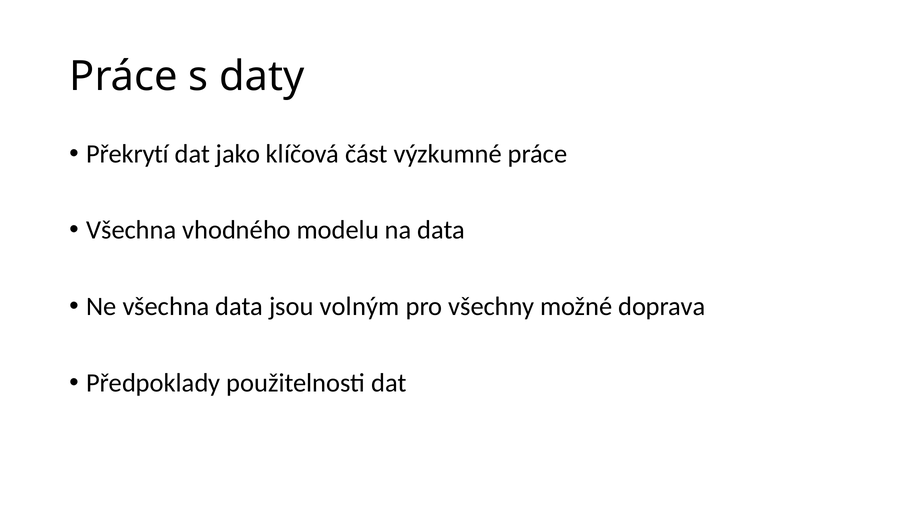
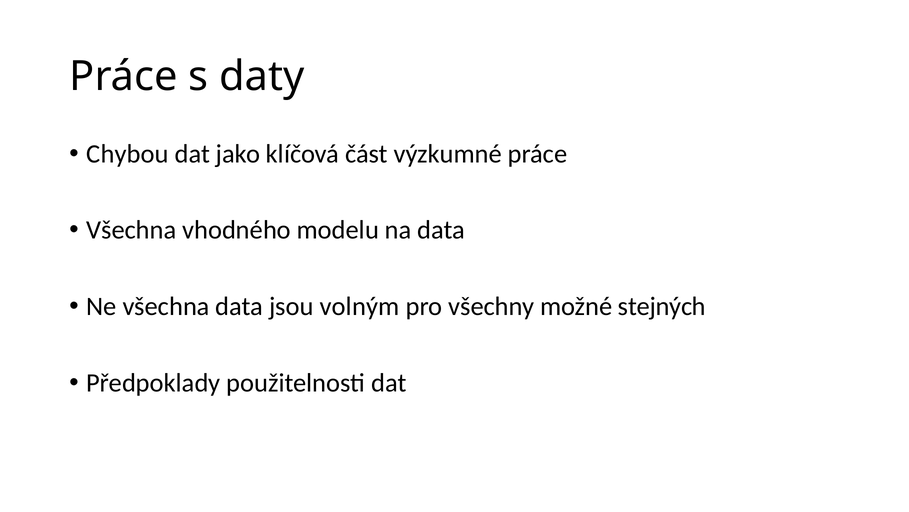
Překrytí: Překrytí -> Chybou (128, 154)
doprava: doprava -> stejných (662, 306)
